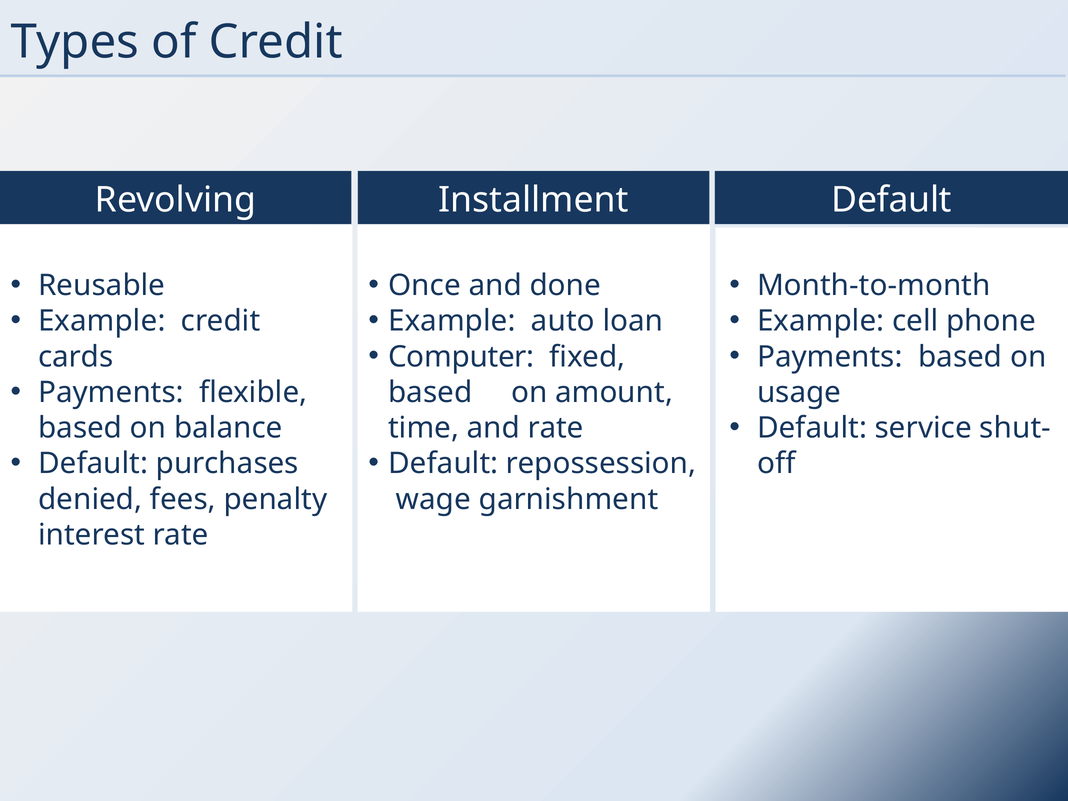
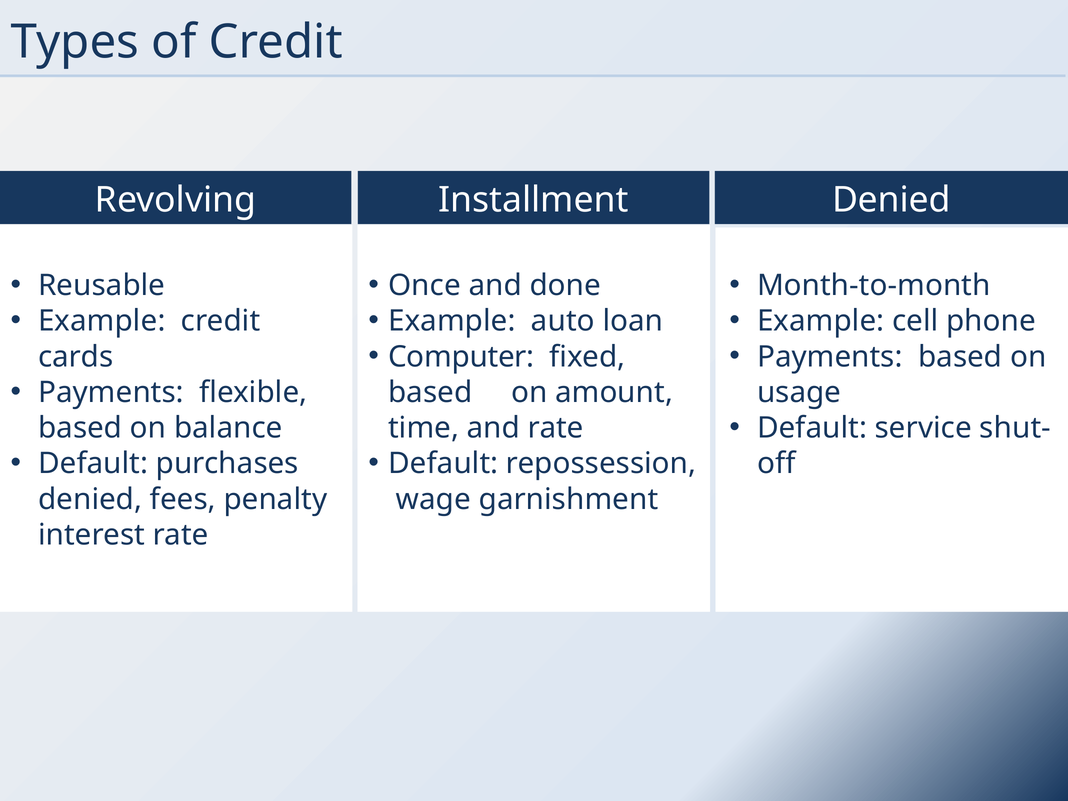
Default: Default -> Denied (891, 200)
